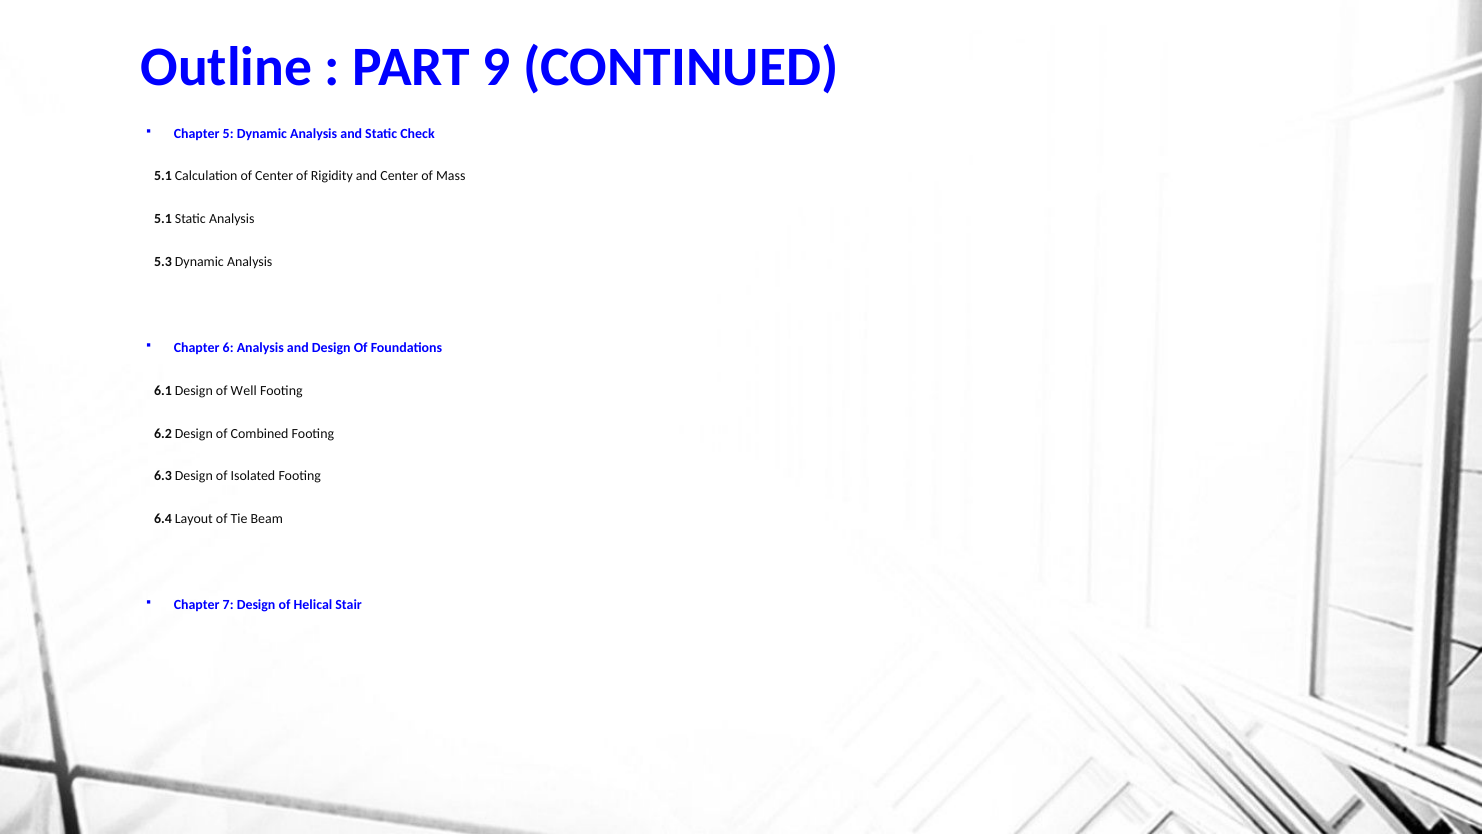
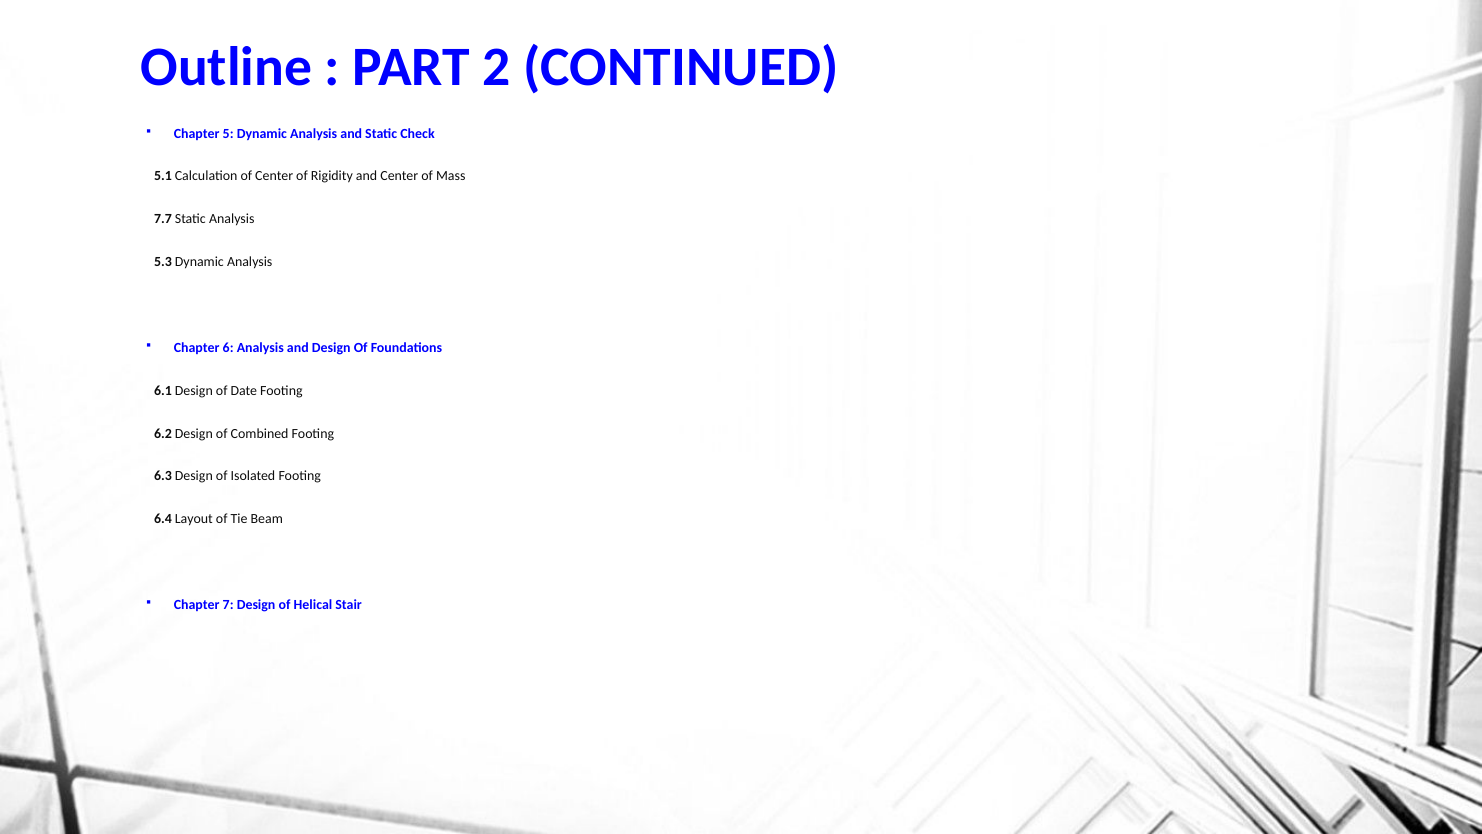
9: 9 -> 2 (497, 67)
5.1: 5.1 -> 7.7 (163, 219)
Well: Well -> Date (244, 391)
